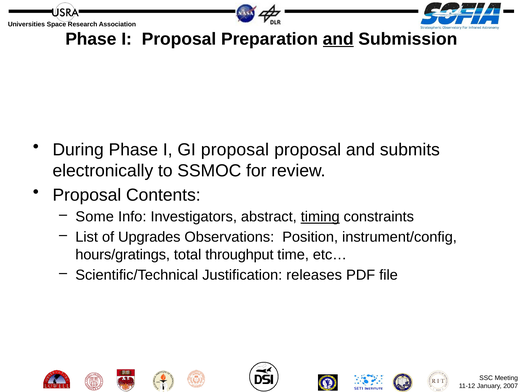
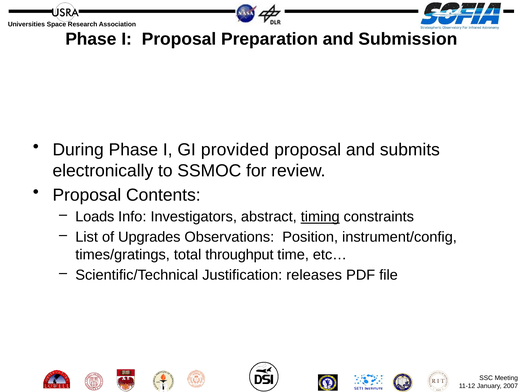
and underline: present -> none (338, 39)
GI proposal: proposal -> provided (235, 150)
Some: Some -> Loads (95, 217)
hours/gratings: hours/gratings -> times/gratings (123, 255)
